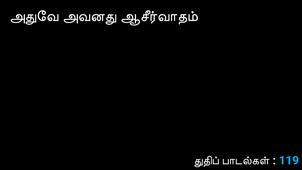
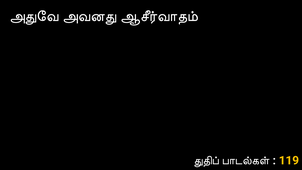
119 colour: light blue -> yellow (289, 160)
